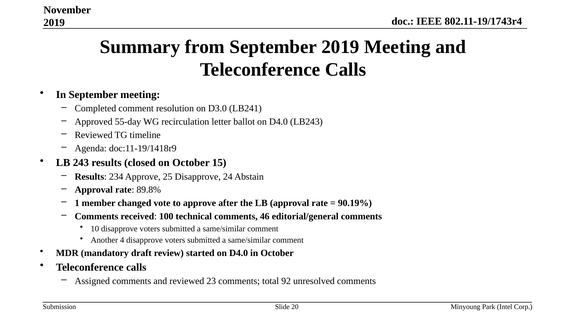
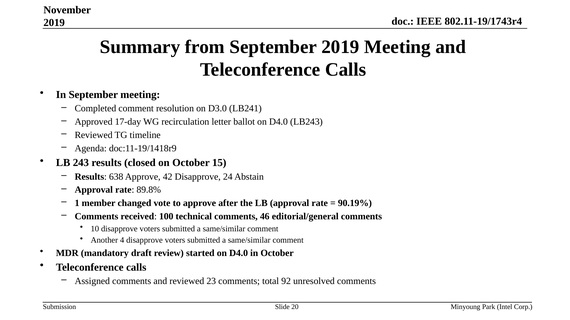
55-day: 55-day -> 17-day (128, 122)
234: 234 -> 638 (116, 177)
25: 25 -> 42 (168, 177)
